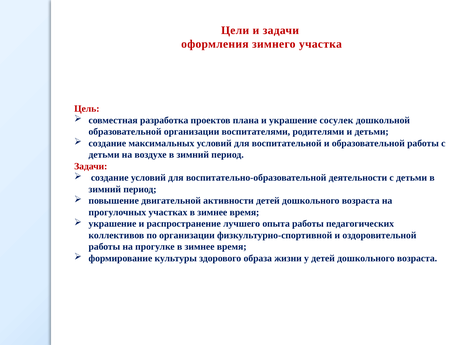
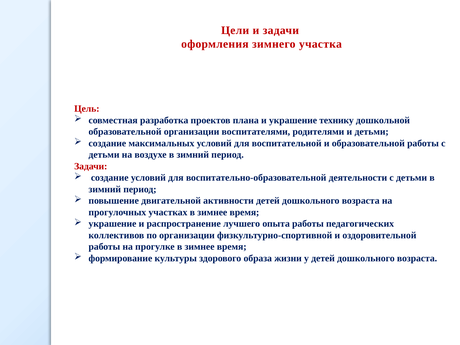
сосулек: сосулек -> технику (337, 120)
